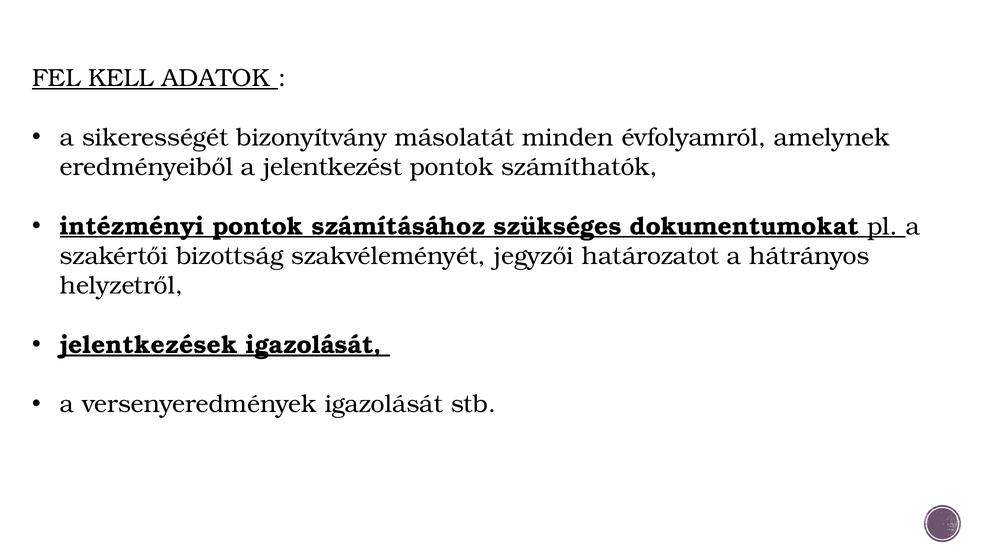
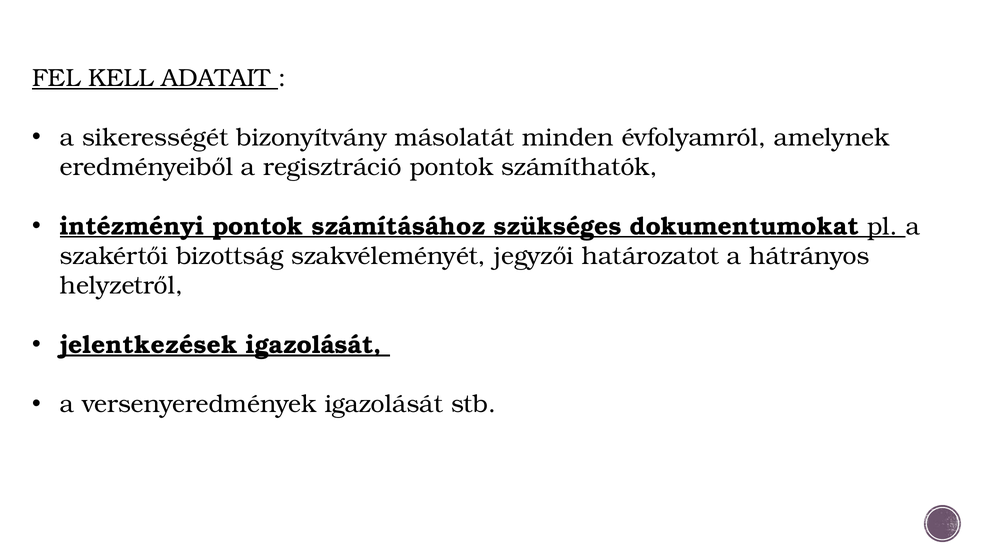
ADATOK: ADATOK -> ADATAIT (216, 78)
jelentkezést: jelentkezést -> regisztráció (332, 167)
